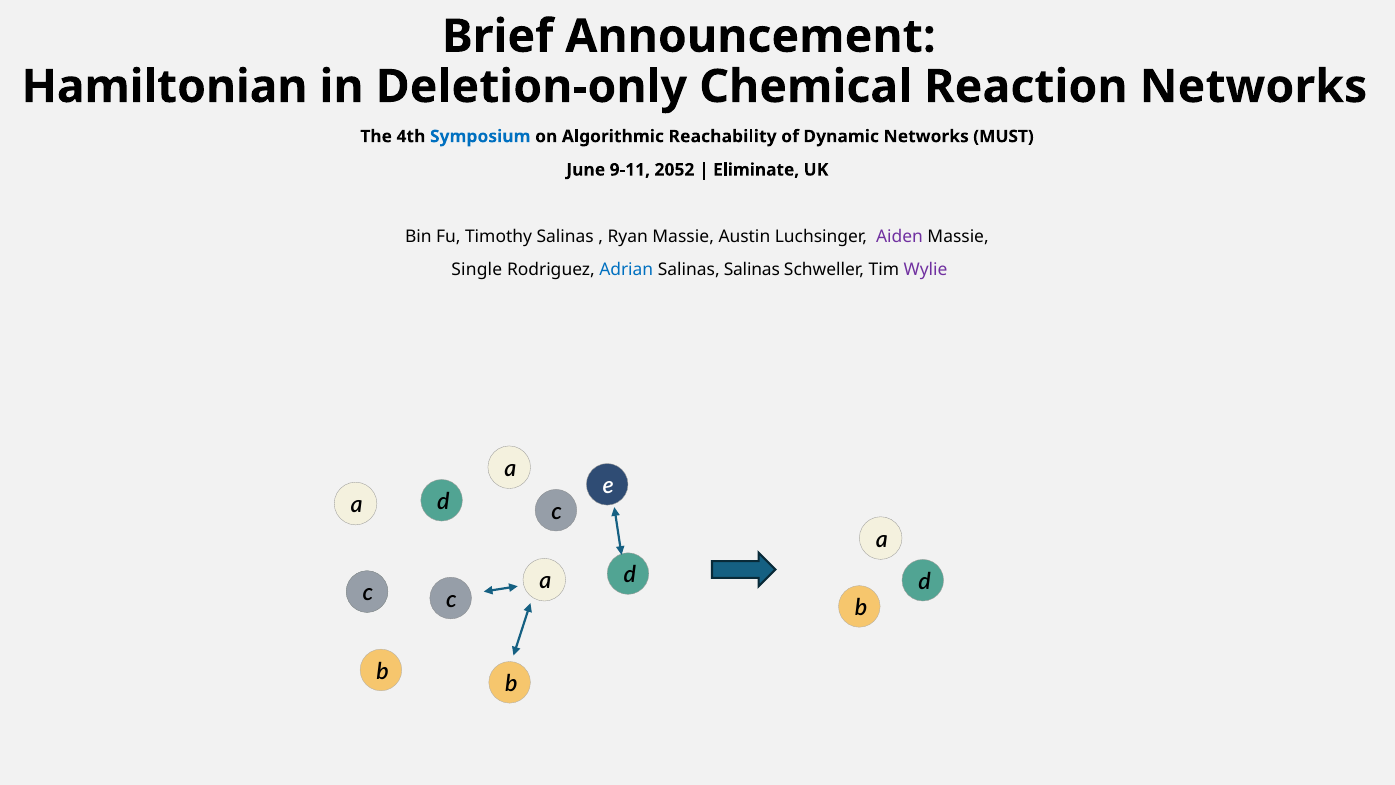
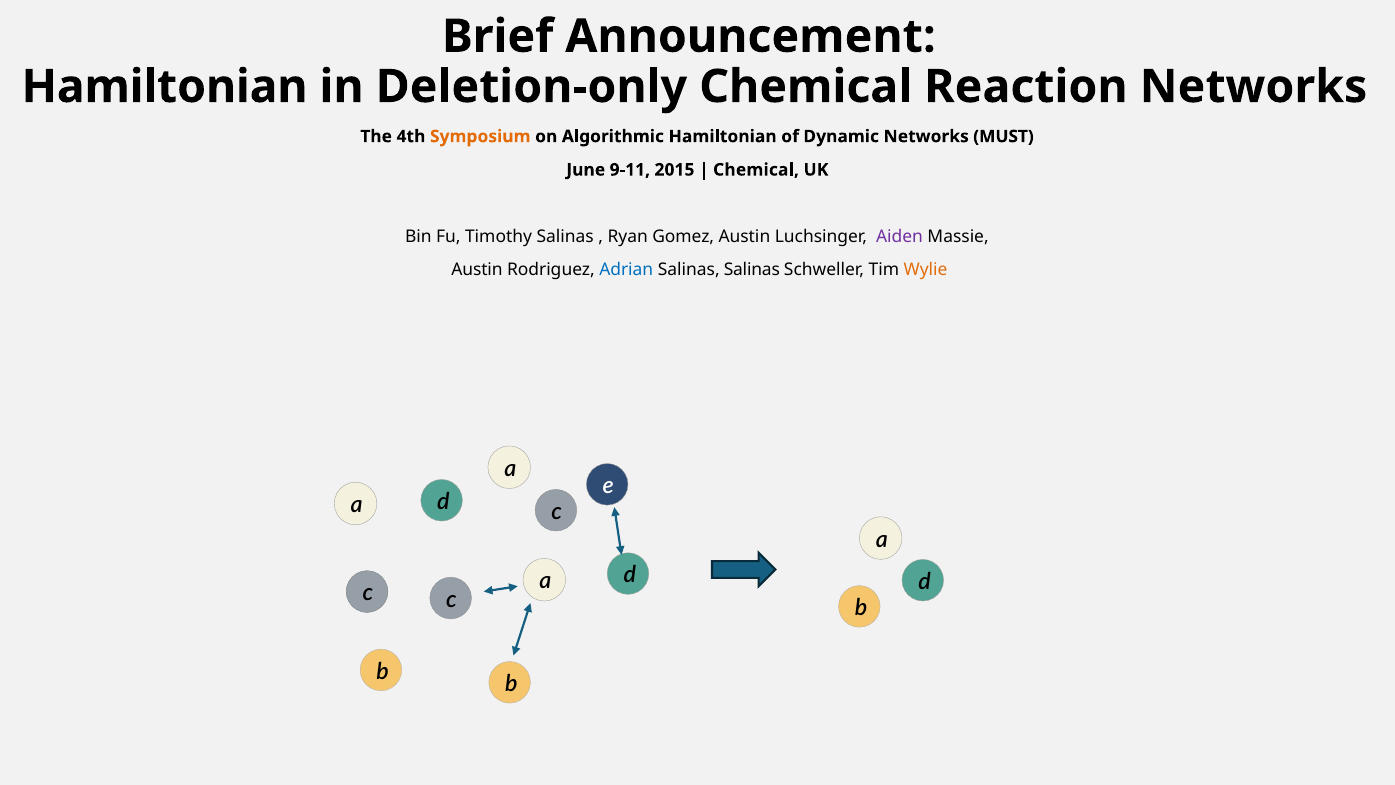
Symposium colour: blue -> orange (480, 136)
Algorithmic Reachability: Reachability -> Hamiltonian (723, 136)
2052: 2052 -> 2015 (674, 170)
Eliminate: Eliminate -> Chemical (756, 170)
Ryan Massie: Massie -> Gomez (683, 236)
Single: Single -> Austin (477, 270)
Wylie colour: purple -> orange (926, 270)
